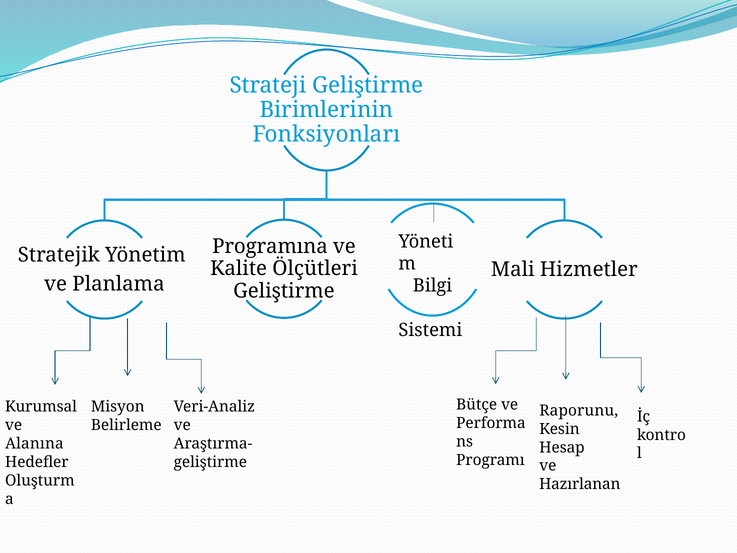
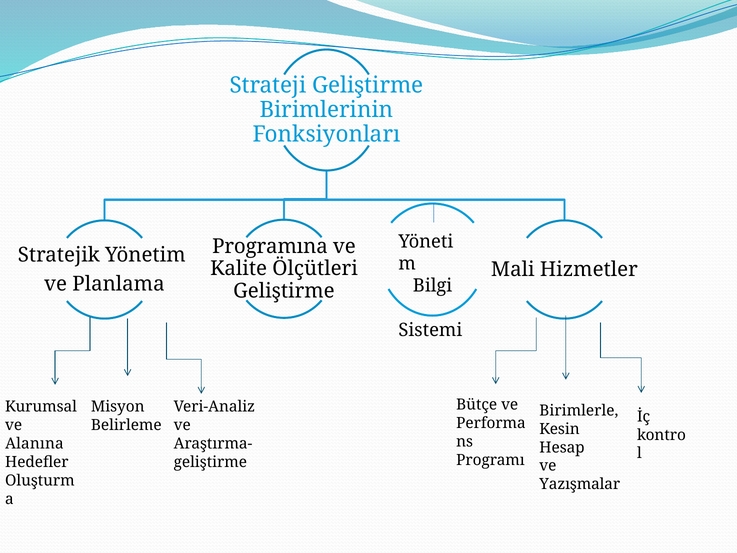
Raporunu: Raporunu -> Birimlerle (579, 410)
Hazırlanan: Hazırlanan -> Yazışmalar (580, 484)
